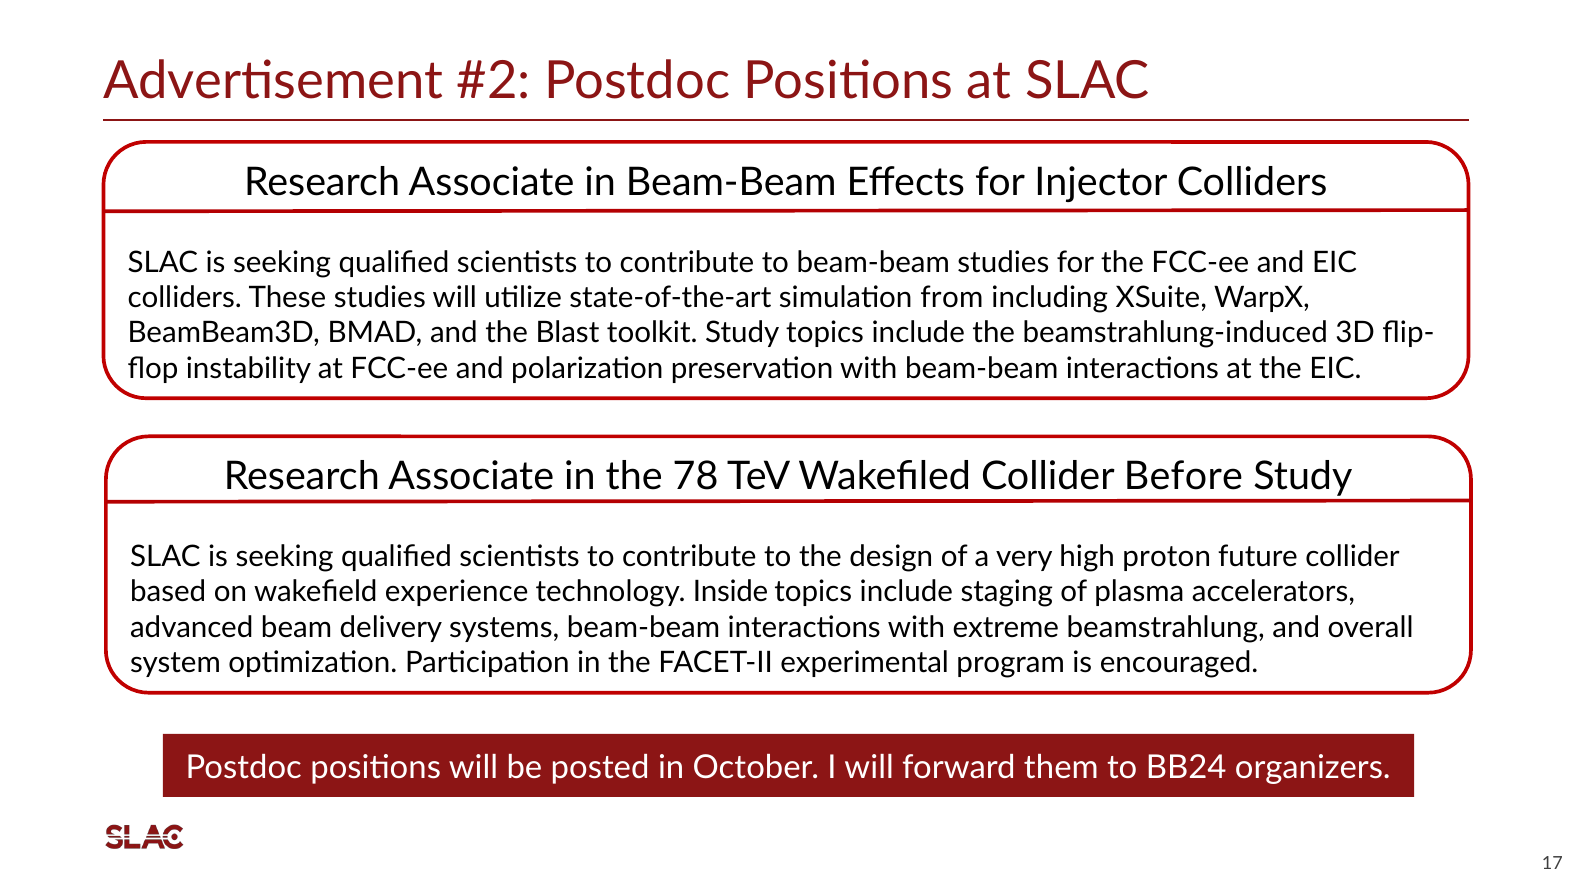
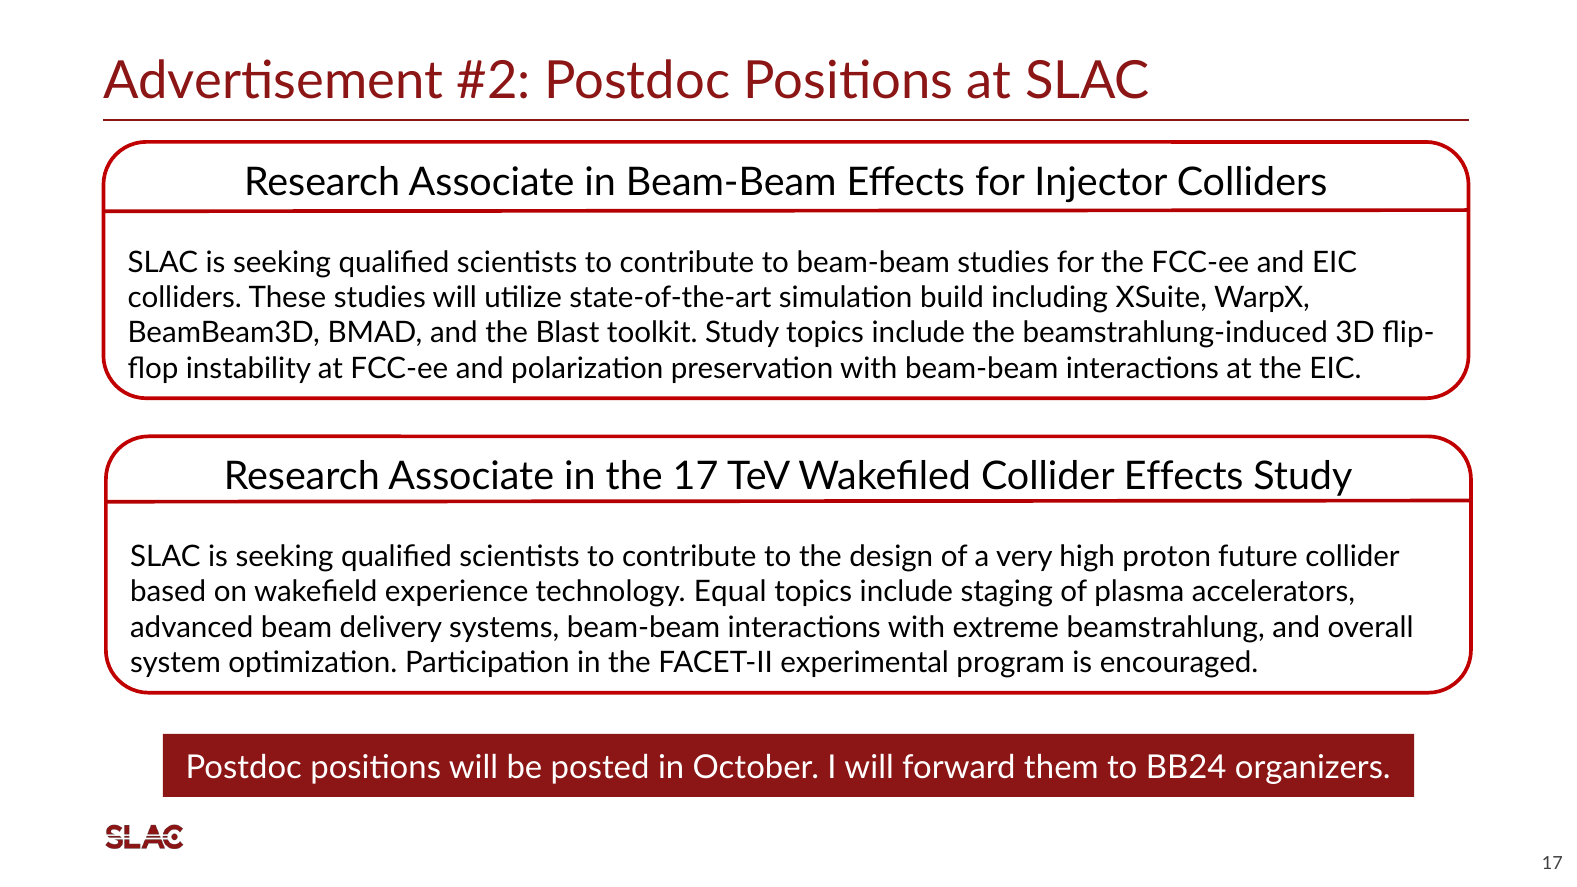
from: from -> build (952, 298)
the 78: 78 -> 17 (696, 477)
Collider Before: Before -> Effects (1184, 477)
Inside: Inside -> Equal (730, 592)
